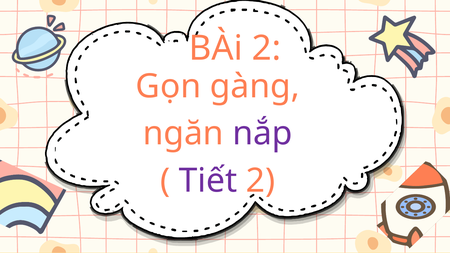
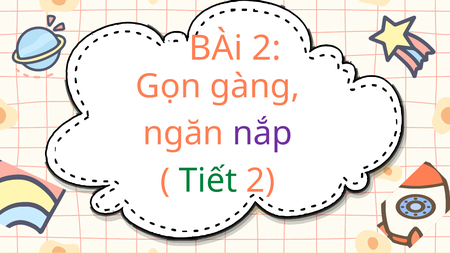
Tiết colour: purple -> green (208, 181)
